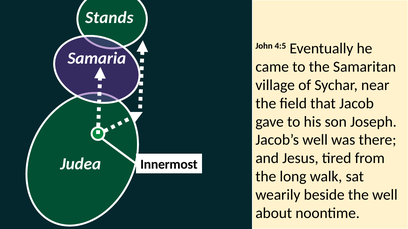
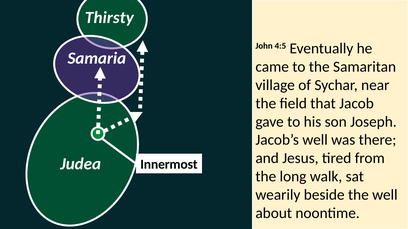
Stands: Stands -> Thirsty (109, 18)
